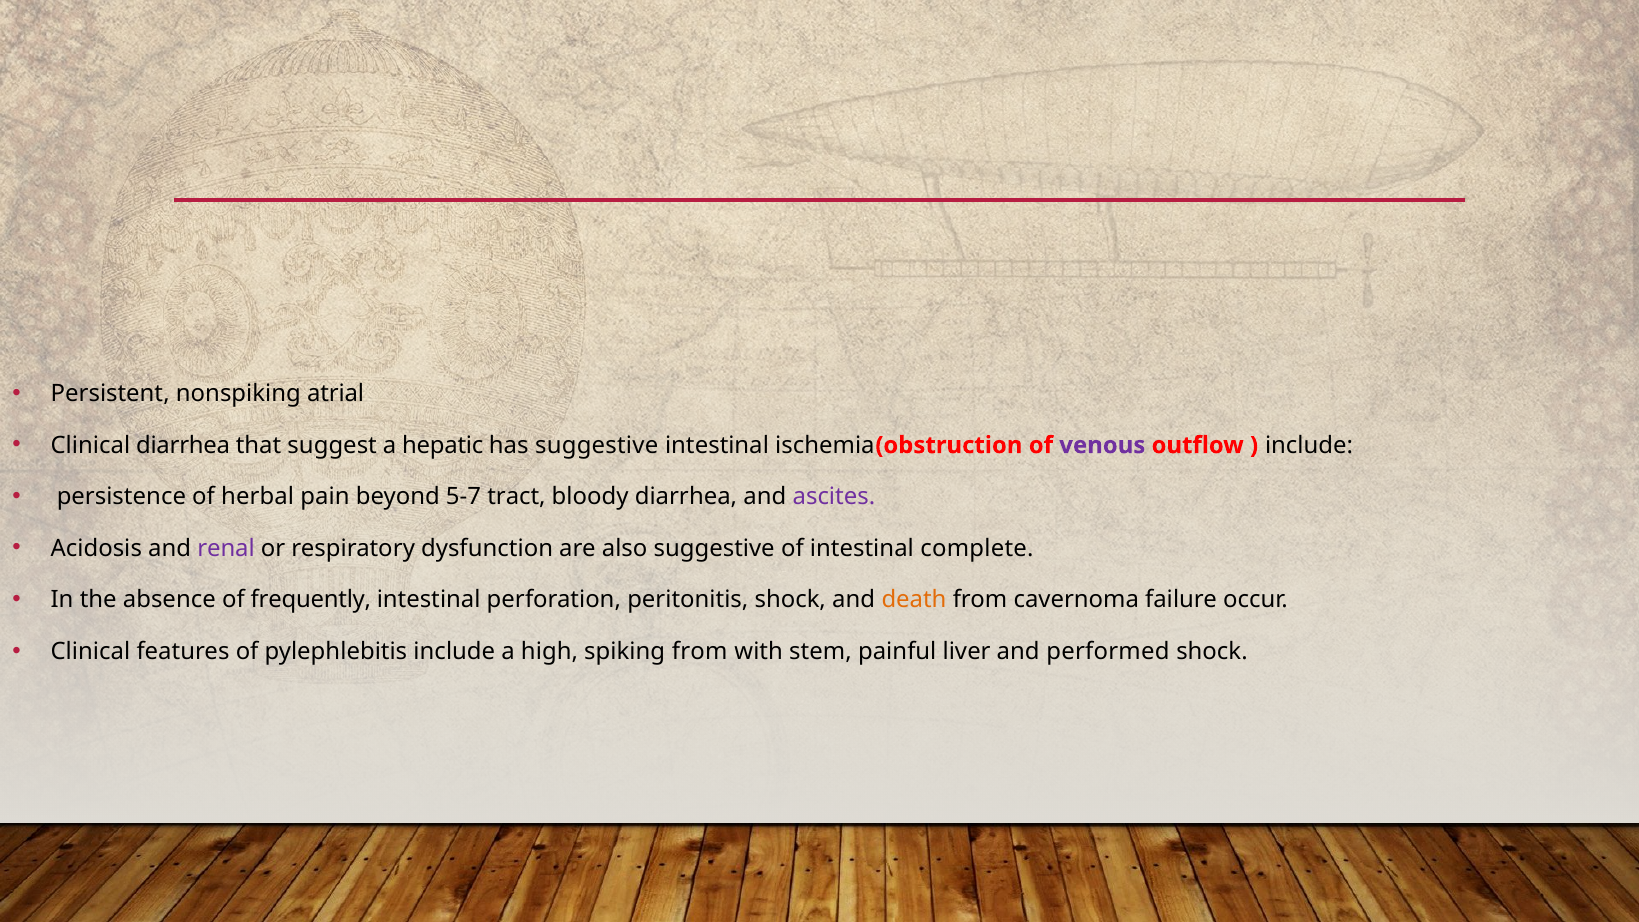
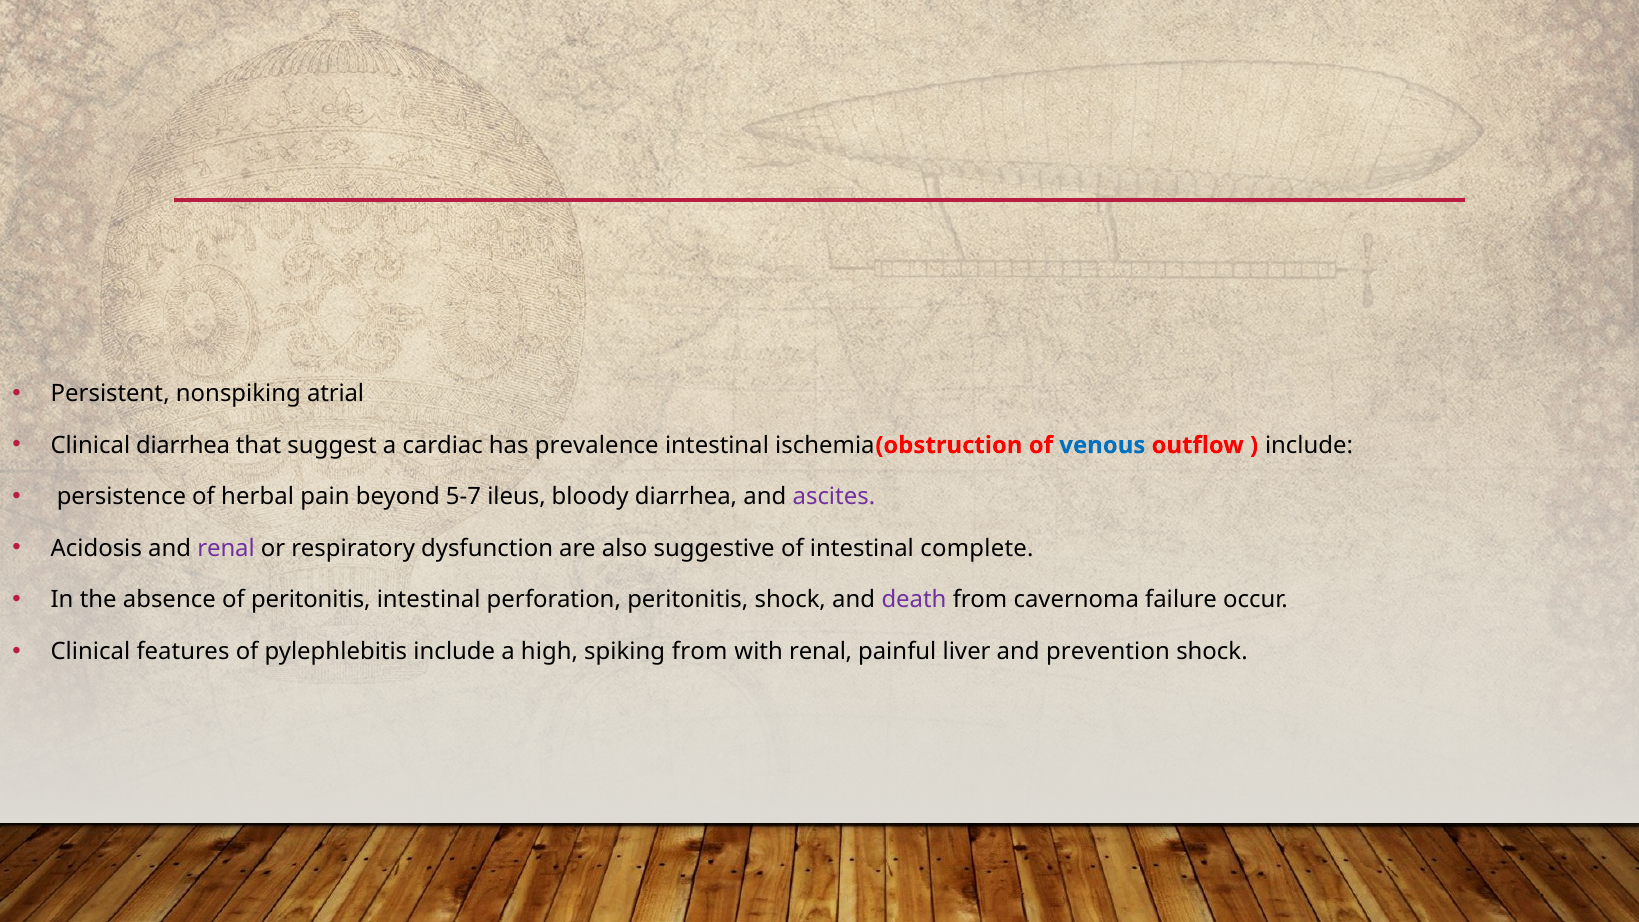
hepatic: hepatic -> cardiac (443, 445)
has suggestive: suggestive -> prevalence (597, 445)
venous colour: purple -> blue (1102, 445)
tract: tract -> ileus (516, 497)
of frequently: frequently -> peritonitis (311, 600)
death colour: orange -> purple (914, 600)
with stem: stem -> renal (821, 651)
performed: performed -> prevention (1108, 651)
